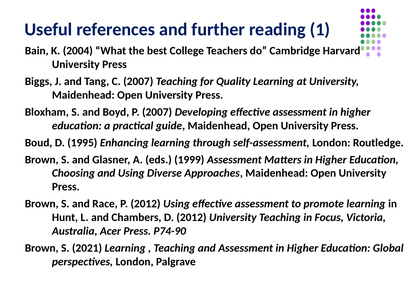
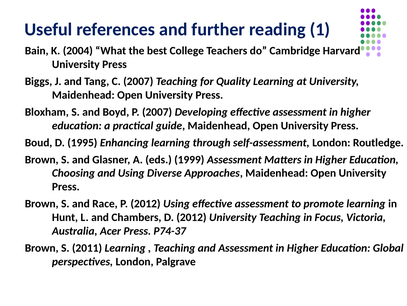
P74-90: P74-90 -> P74-37 (170, 231)
2021: 2021 -> 2011 (87, 247)
